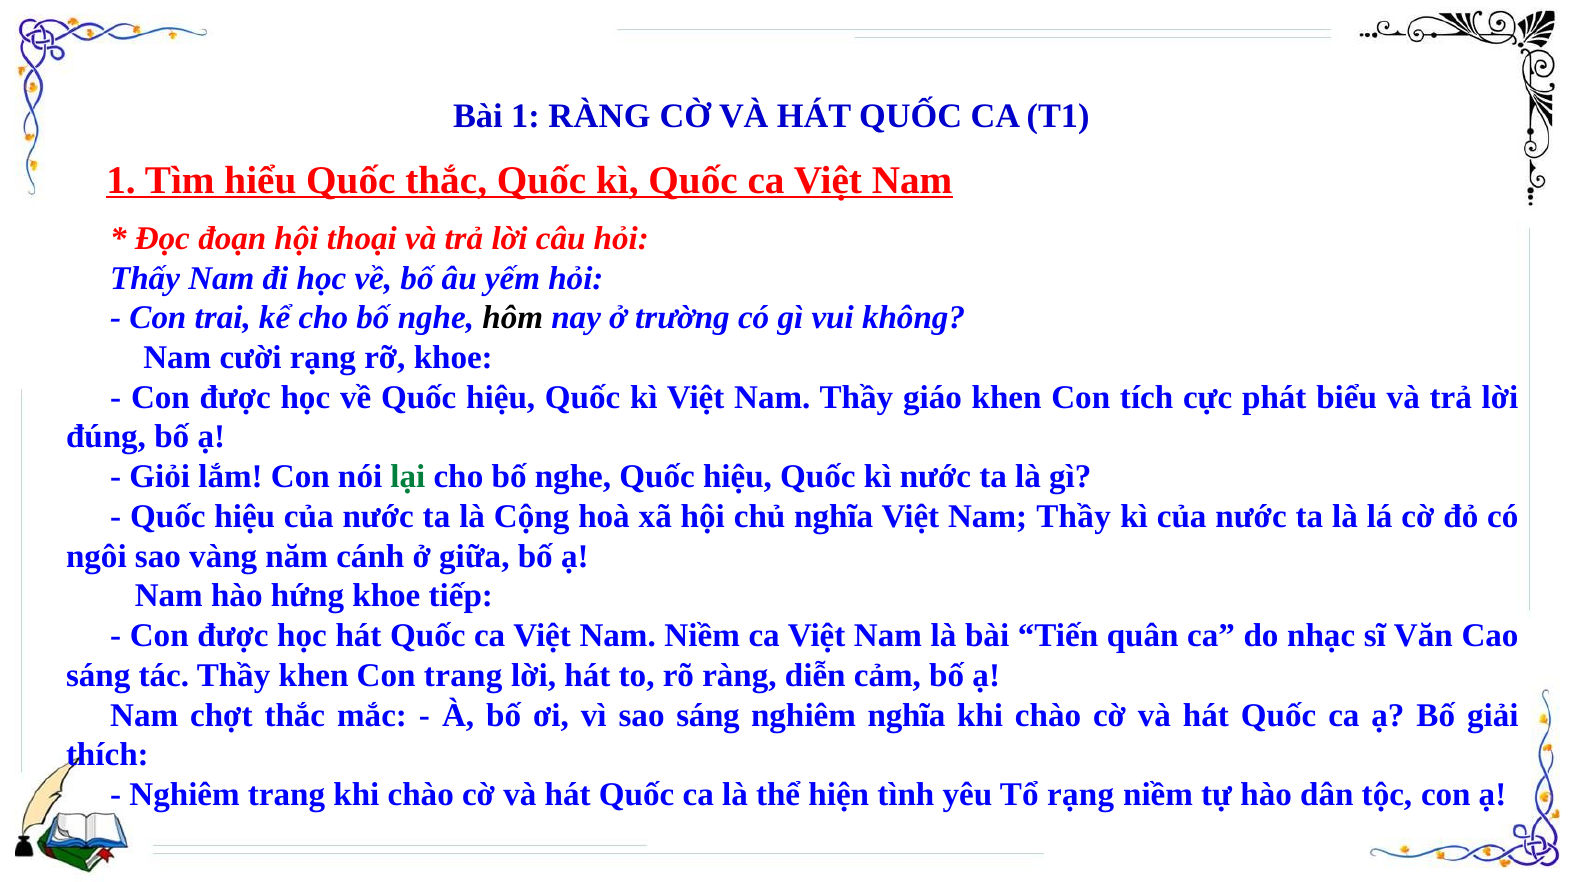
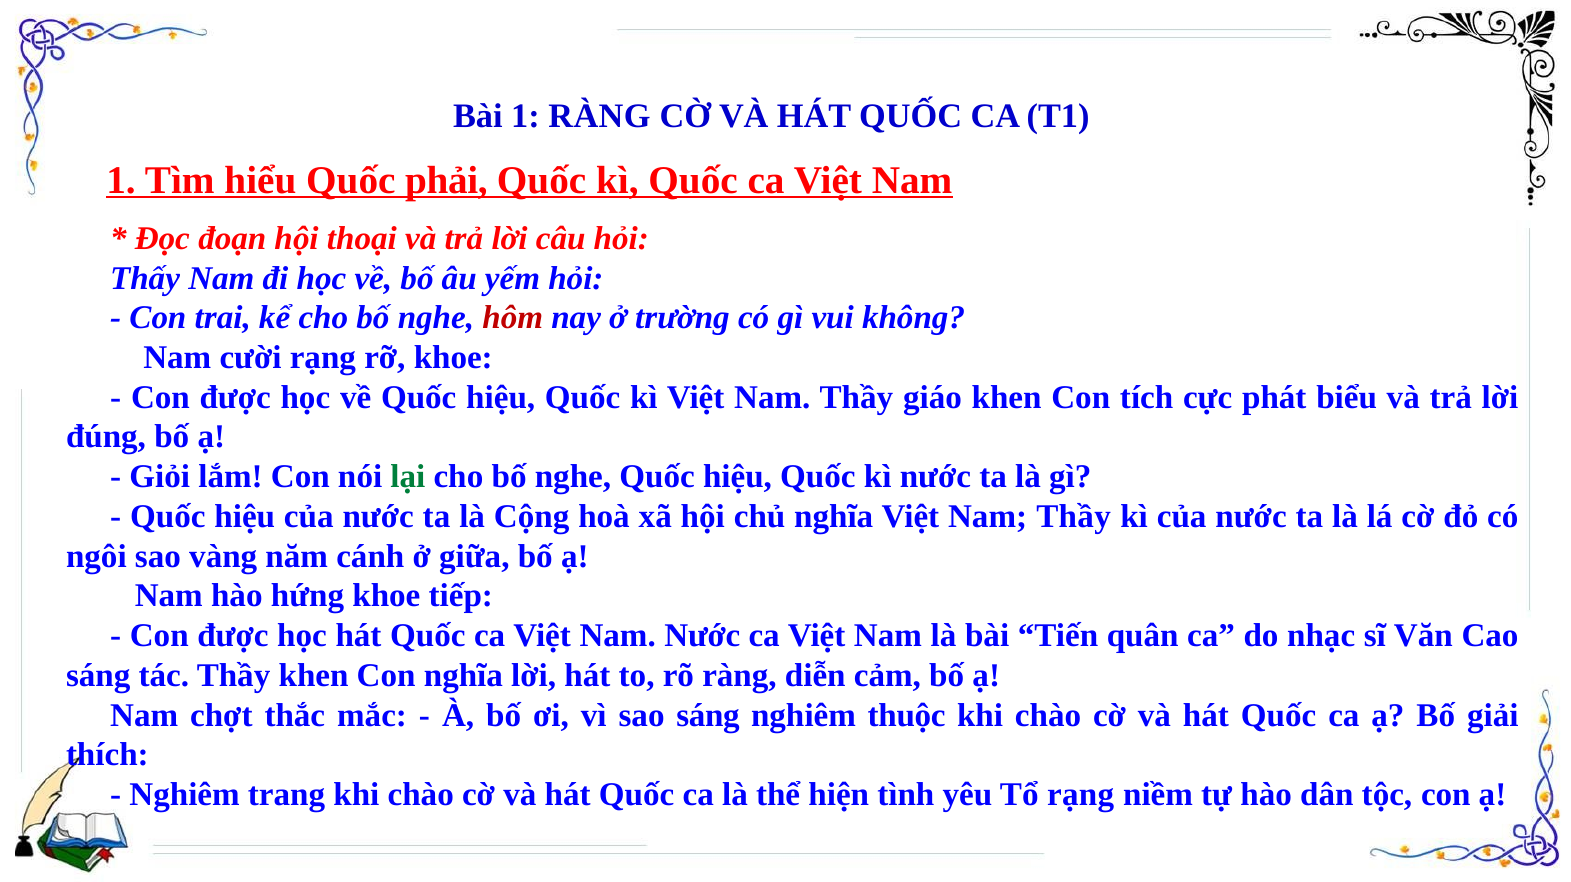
Quốc thắc: thắc -> phải (446, 180)
hôm colour: black -> red (513, 318)
Nam Niềm: Niềm -> Nước (702, 636)
Con trang: trang -> nghĩa (463, 676)
nghiêm nghĩa: nghĩa -> thuộc (907, 716)
